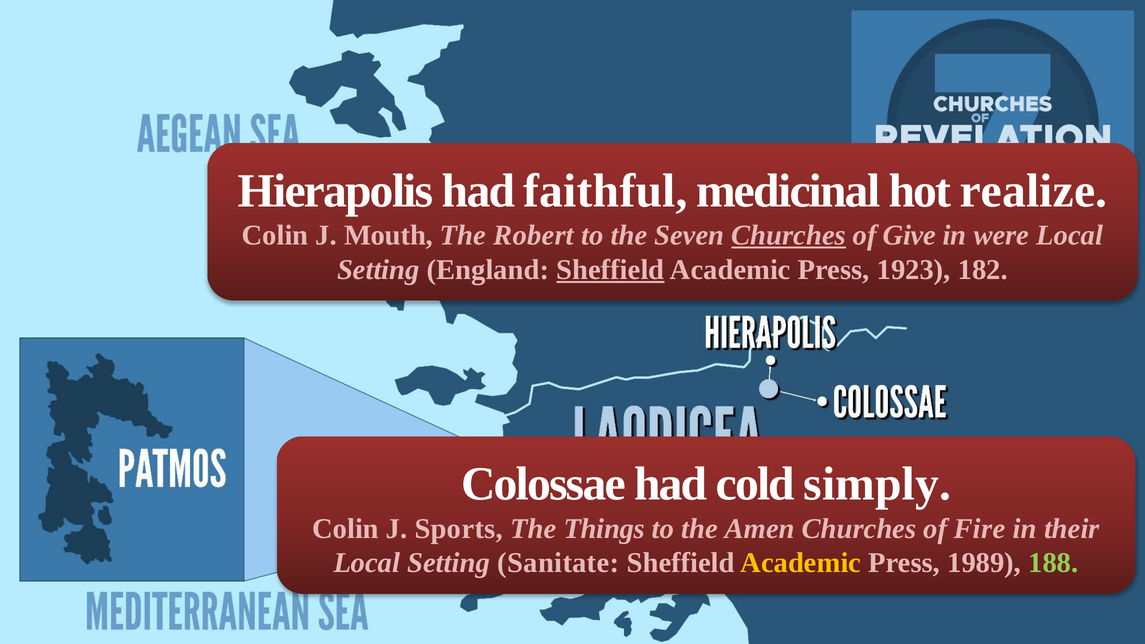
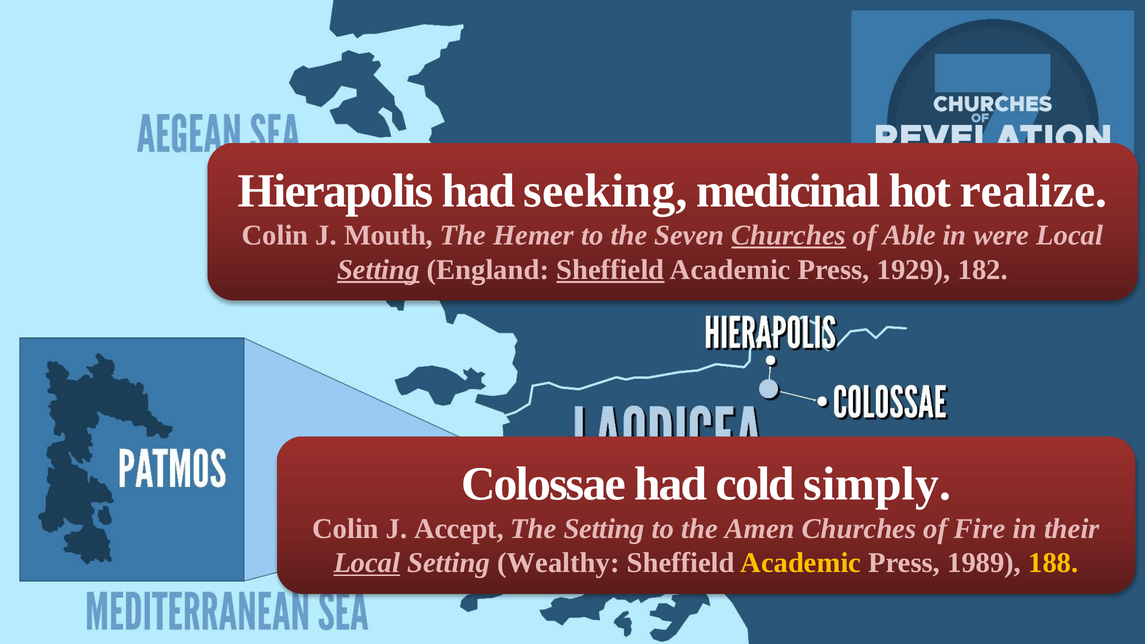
faithful: faithful -> seeking (605, 191)
Robert: Robert -> Hemer (534, 235)
Give: Give -> Able (909, 235)
Setting underline: none -> present (378, 270)
1923: 1923 -> 1929 (914, 270)
Sports: Sports -> Accept (459, 529)
The Things: Things -> Setting (604, 529)
Local underline: none -> present (367, 563)
Sanitate: Sanitate -> Wealthy (558, 563)
188 colour: light green -> yellow (1053, 563)
